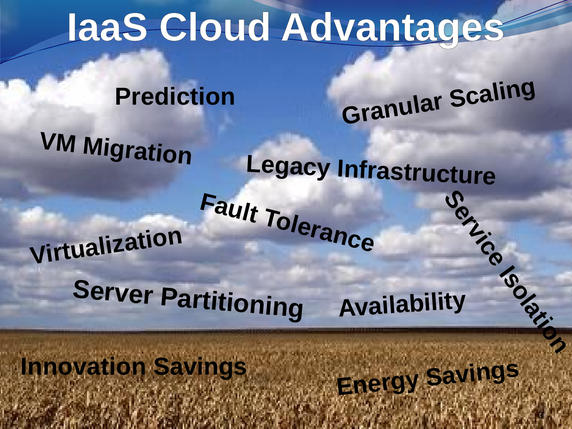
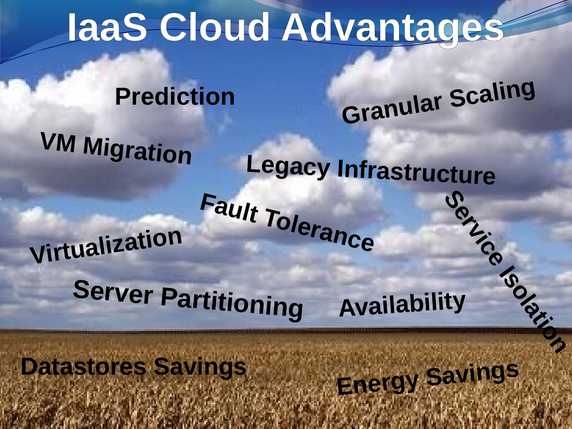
Innovation: Innovation -> Datastores (84, 367)
